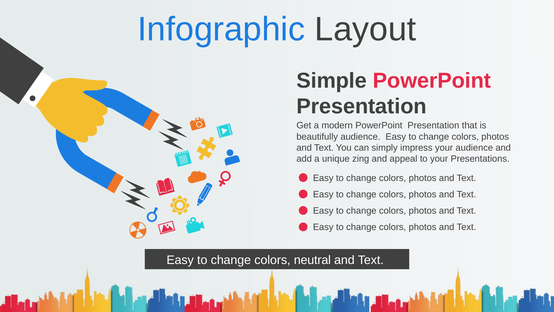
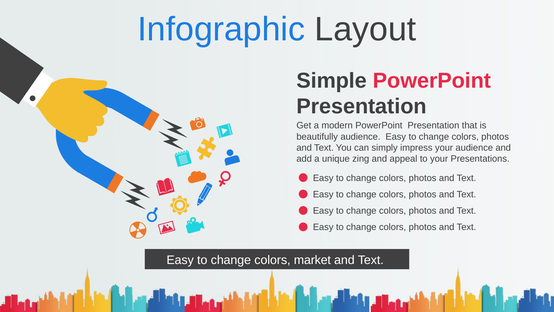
neutral: neutral -> market (312, 260)
